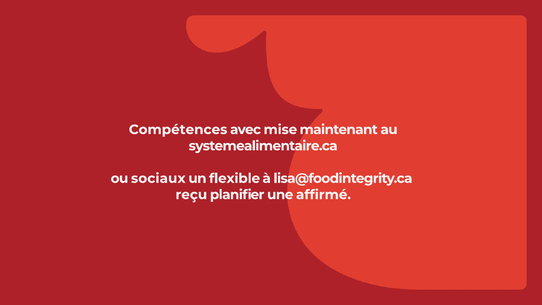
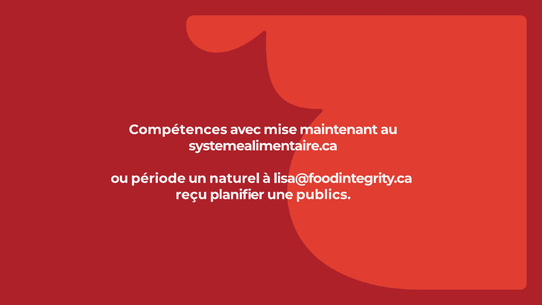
sociaux: sociaux -> période (158, 178)
flexible: flexible -> naturel (235, 178)
affirmé: affirmé -> publics (323, 195)
